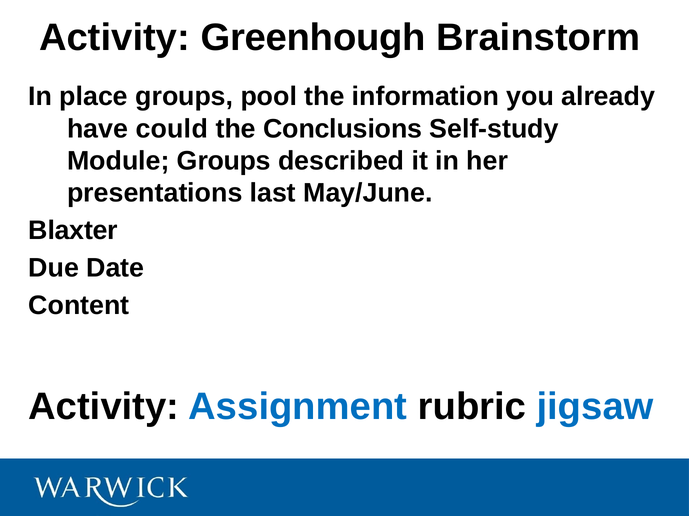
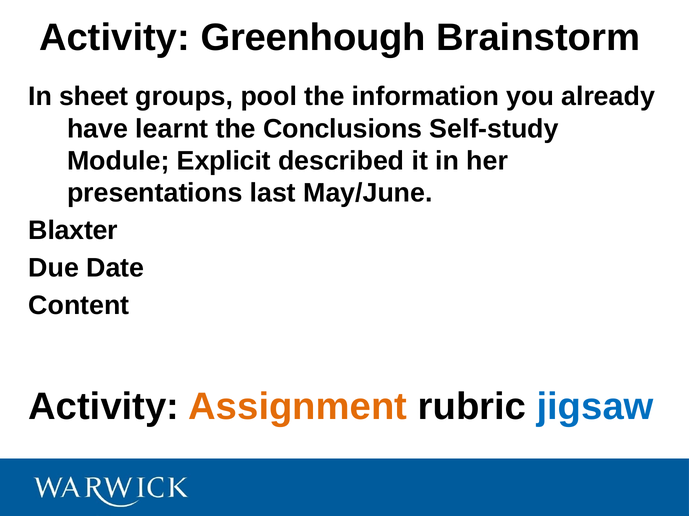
place: place -> sheet (94, 97)
could: could -> learnt (172, 129)
Module Groups: Groups -> Explicit (224, 161)
Assignment colour: blue -> orange (298, 407)
